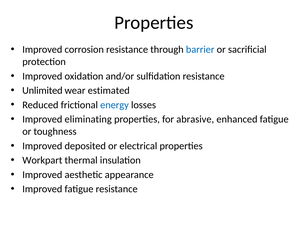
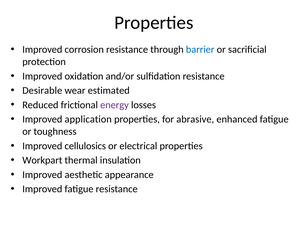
Unlimited: Unlimited -> Desirable (42, 91)
energy colour: blue -> purple (115, 105)
eliminating: eliminating -> application (88, 119)
deposited: deposited -> cellulosics (85, 146)
